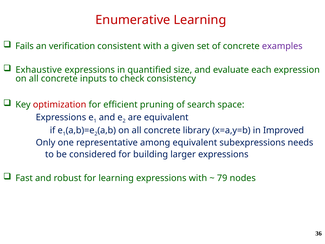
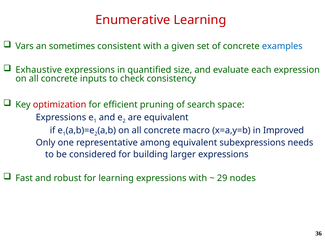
Fails: Fails -> Vars (25, 46)
verification: verification -> sometimes (72, 46)
examples colour: purple -> blue (282, 46)
library: library -> macro (196, 130)
79: 79 -> 29 (222, 178)
